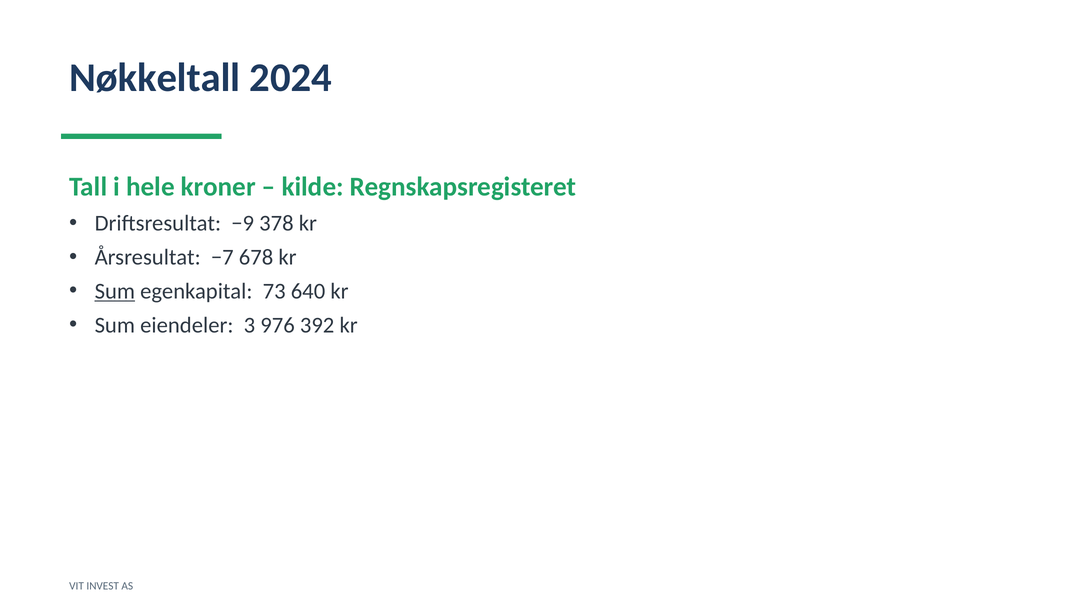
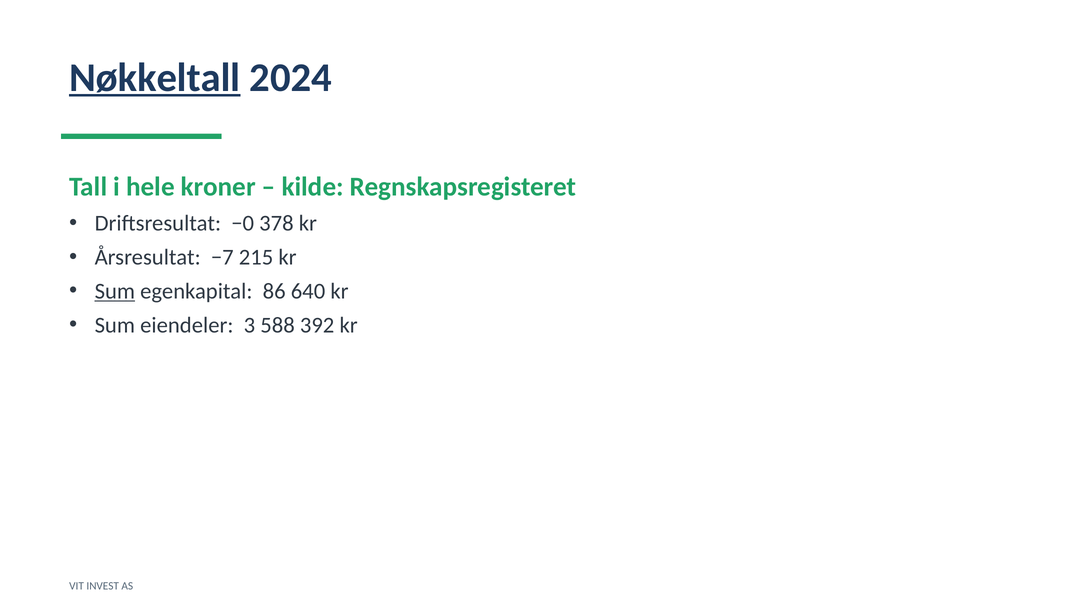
Nøkkeltall underline: none -> present (155, 78)
−9: −9 -> −0 (243, 224)
678: 678 -> 215 (256, 258)
73: 73 -> 86 (274, 291)
976: 976 -> 588 (278, 325)
